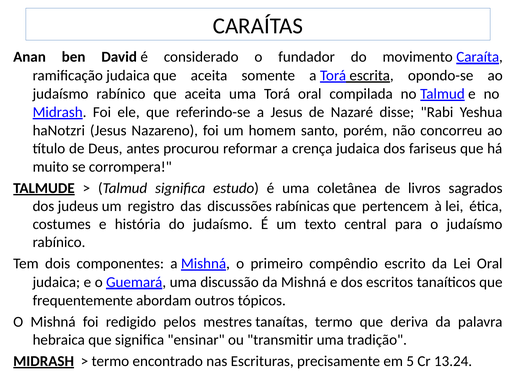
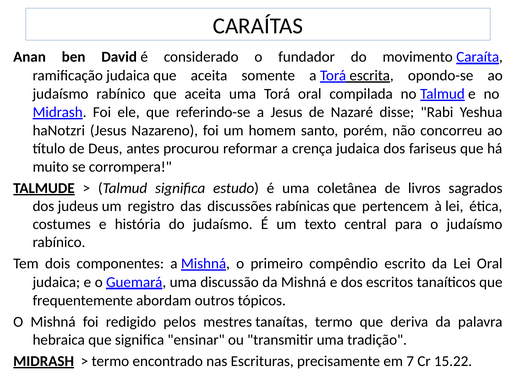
5: 5 -> 7 (410, 361)
13.24: 13.24 -> 15.22 (453, 361)
